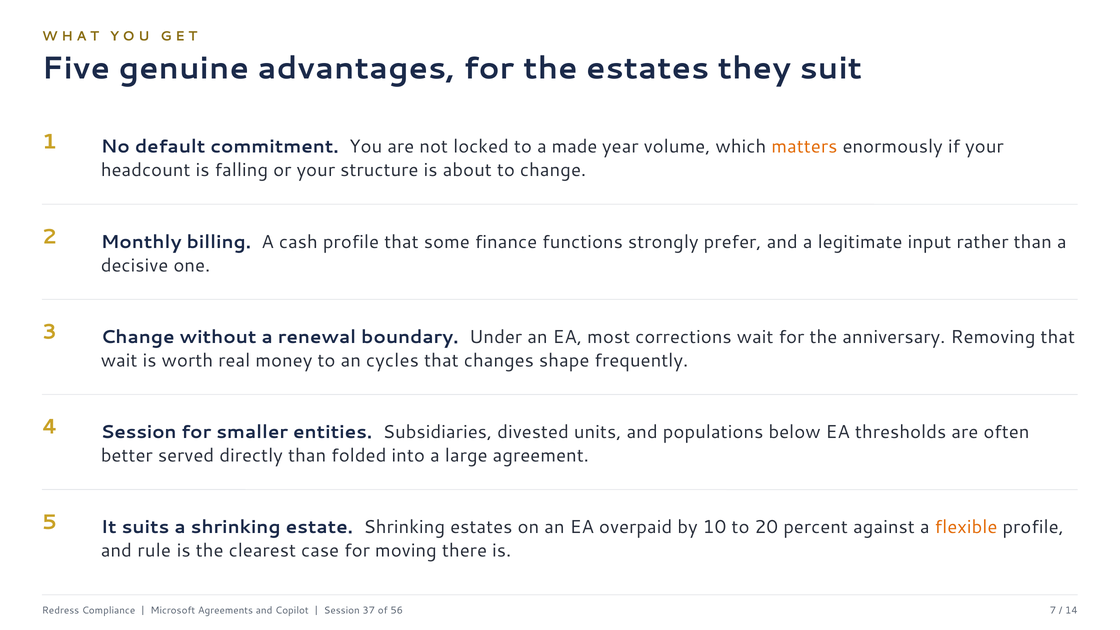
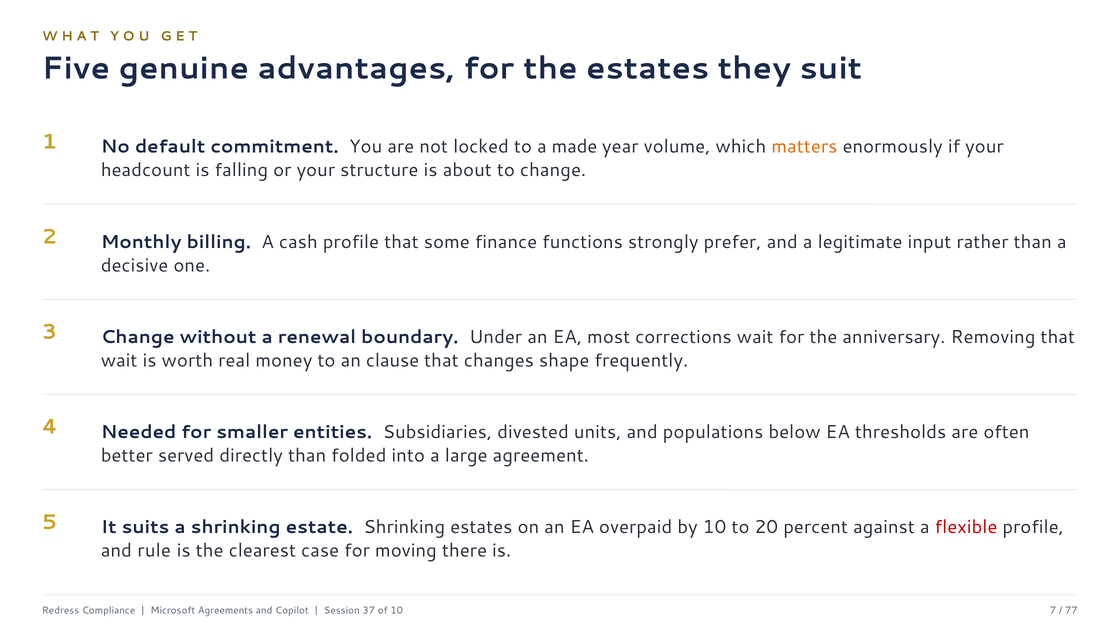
cycles: cycles -> clause (393, 360)
4 Session: Session -> Needed (139, 432)
flexible colour: orange -> red (966, 527)
of 56: 56 -> 10 (397, 611)
14: 14 -> 77 (1071, 611)
